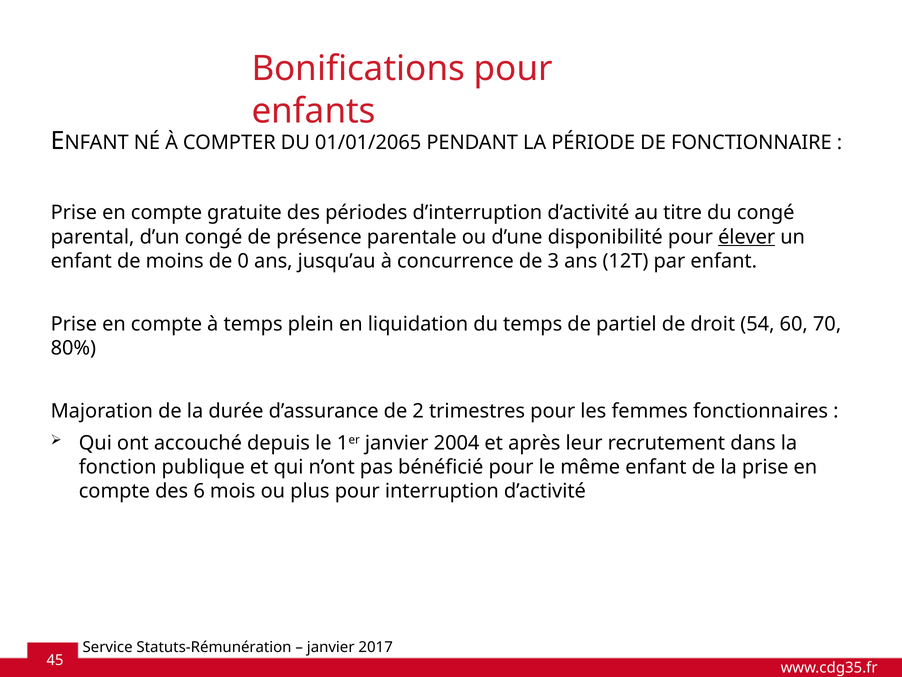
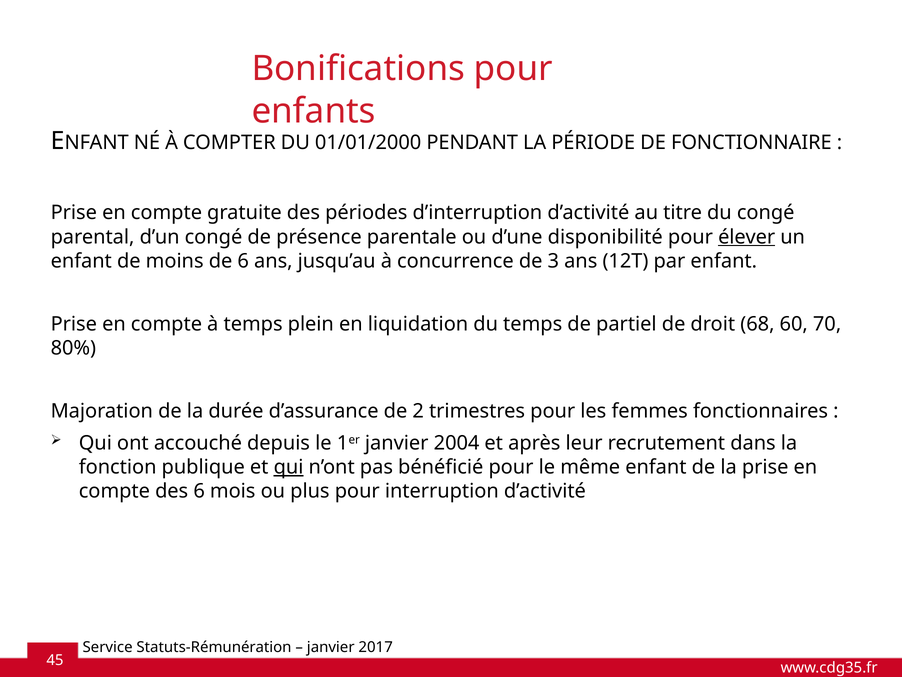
01/01/2065: 01/01/2065 -> 01/01/2000 (368, 142)
de 0: 0 -> 6 (243, 261)
54: 54 -> 68 (757, 324)
qui underline: none -> present (289, 467)
